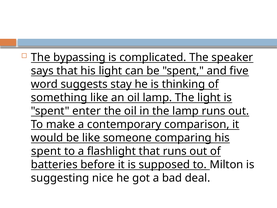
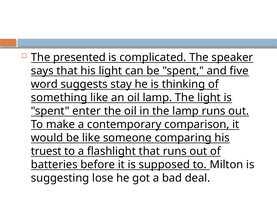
bypassing: bypassing -> presented (79, 57)
spent: spent -> truest (46, 151)
nice: nice -> lose (103, 178)
